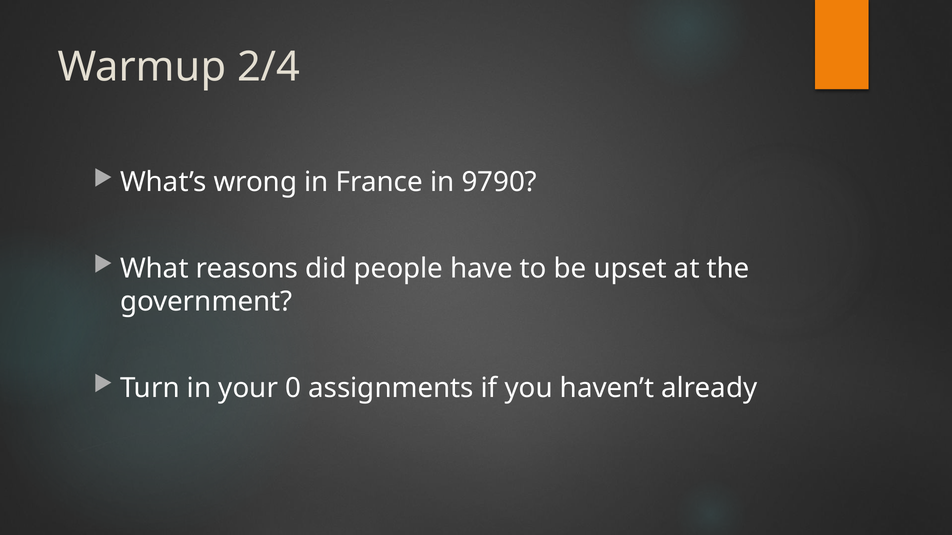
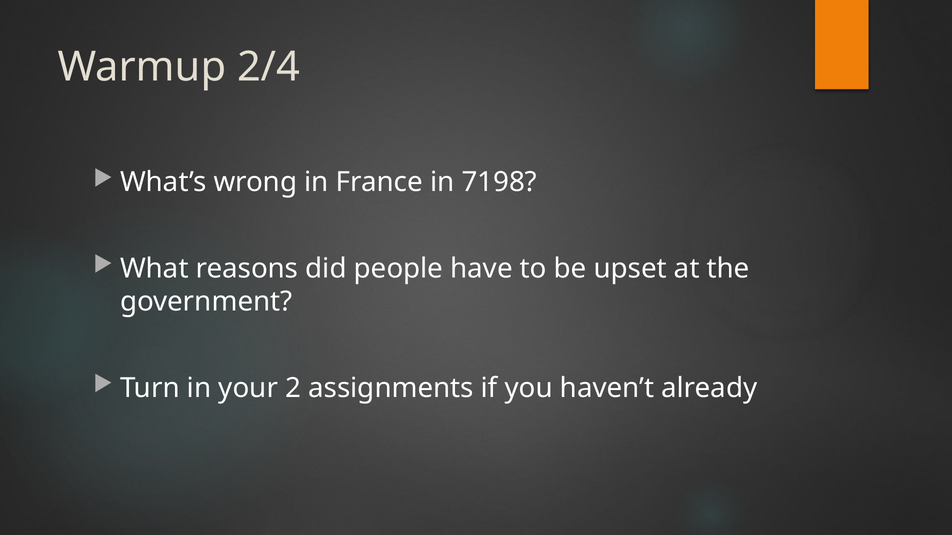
9790: 9790 -> 7198 (499, 182)
0: 0 -> 2 (293, 388)
